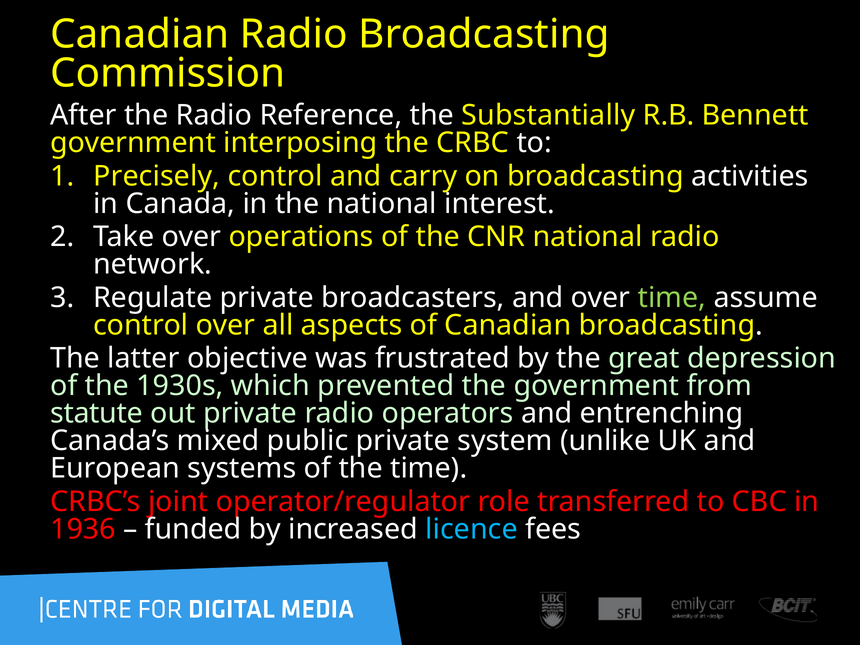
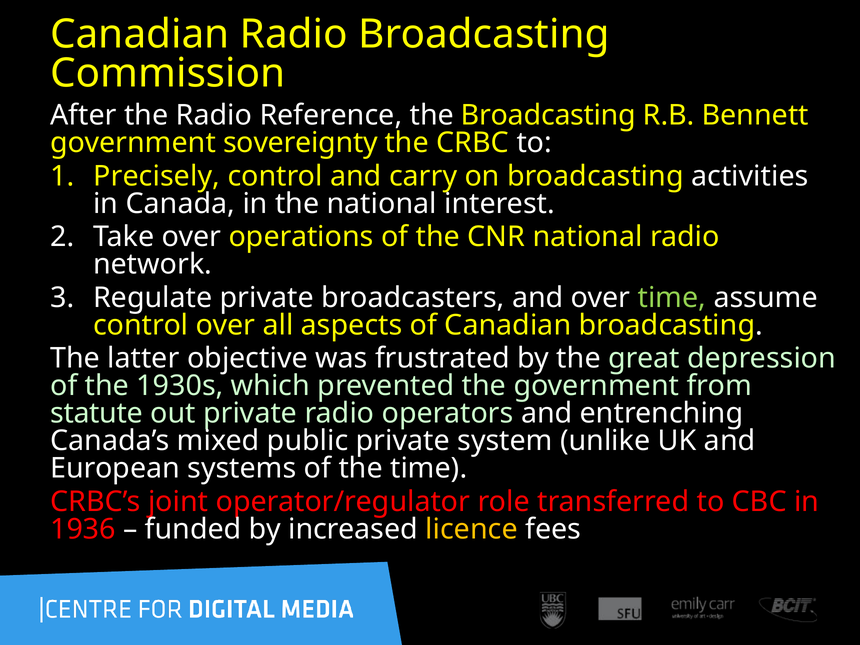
the Substantially: Substantially -> Broadcasting (548, 115)
interposing: interposing -> sovereignty (300, 143)
licence colour: light blue -> yellow (472, 529)
